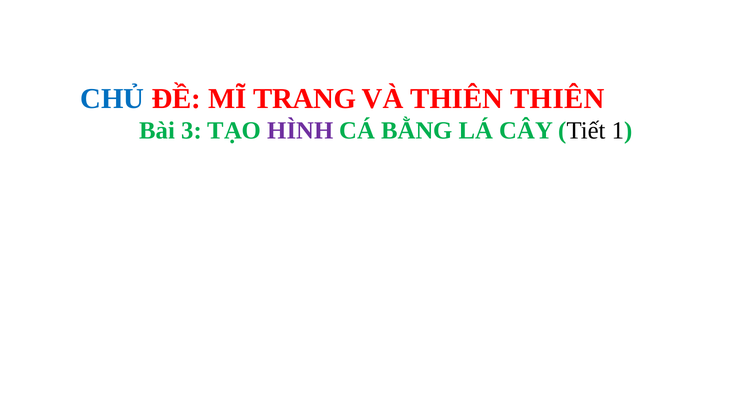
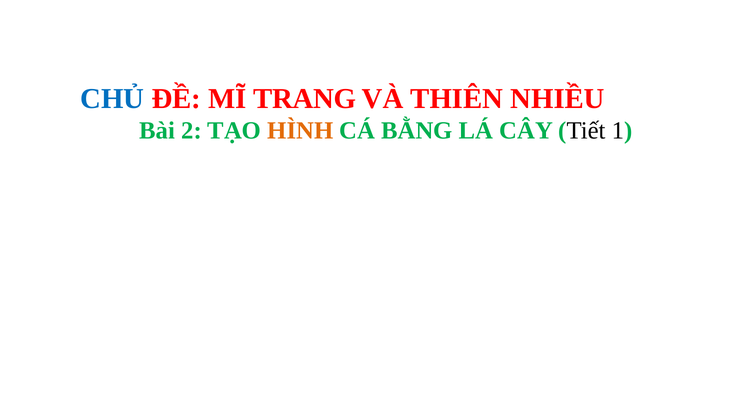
THIÊN THIÊN: THIÊN -> NHIỀU (558, 99)
3: 3 -> 2 (191, 131)
HÌNH colour: purple -> orange (300, 131)
